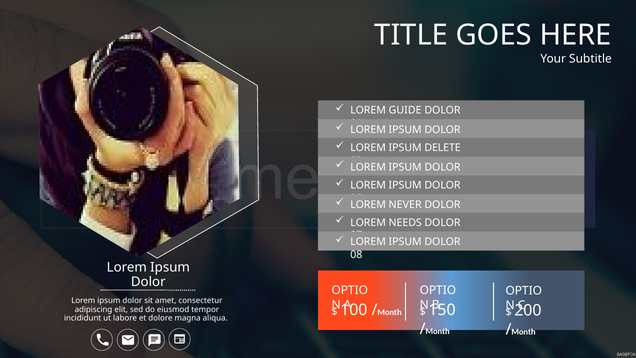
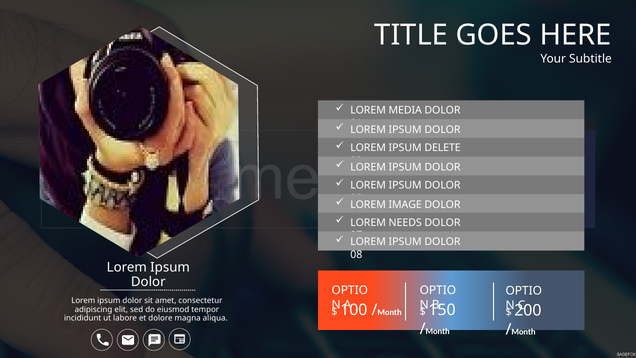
GUIDE: GUIDE -> MEDIA (405, 110)
NEVER: NEVER -> IMAGE (405, 205)
